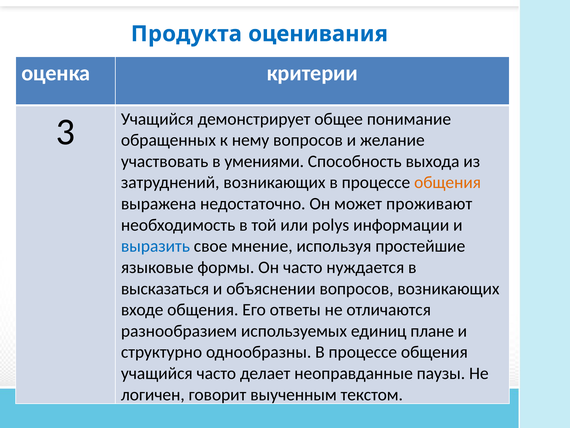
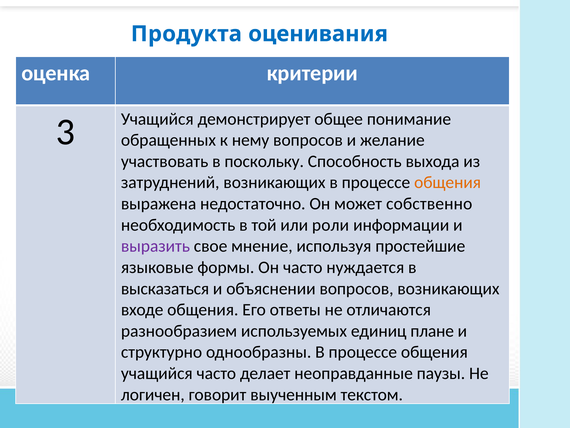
умениями: умениями -> поскольку (264, 161)
проживают: проживают -> собственно (429, 204)
polys: polys -> роли (331, 225)
выразить colour: blue -> purple (155, 246)
